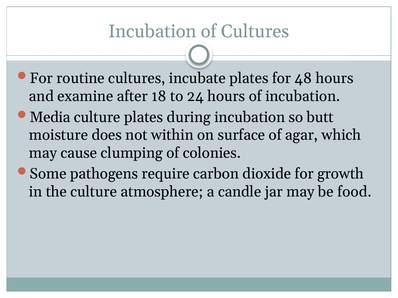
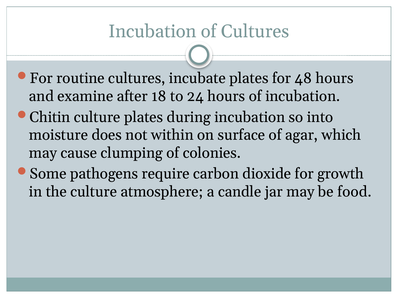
Media: Media -> Chitin (50, 117)
butt: butt -> into (320, 117)
